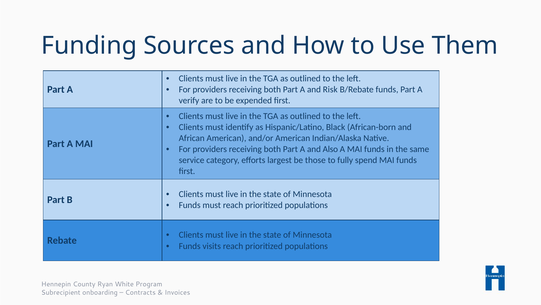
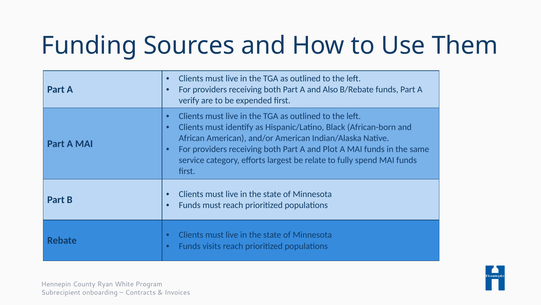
Risk: Risk -> Also (330, 89)
Also: Also -> Plot (330, 149)
those: those -> relate (315, 160)
